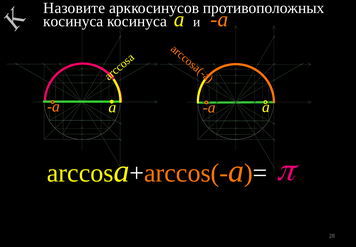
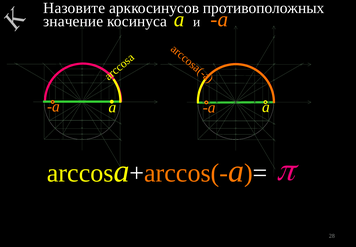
косинуса: косинуса -> значение (73, 21)
